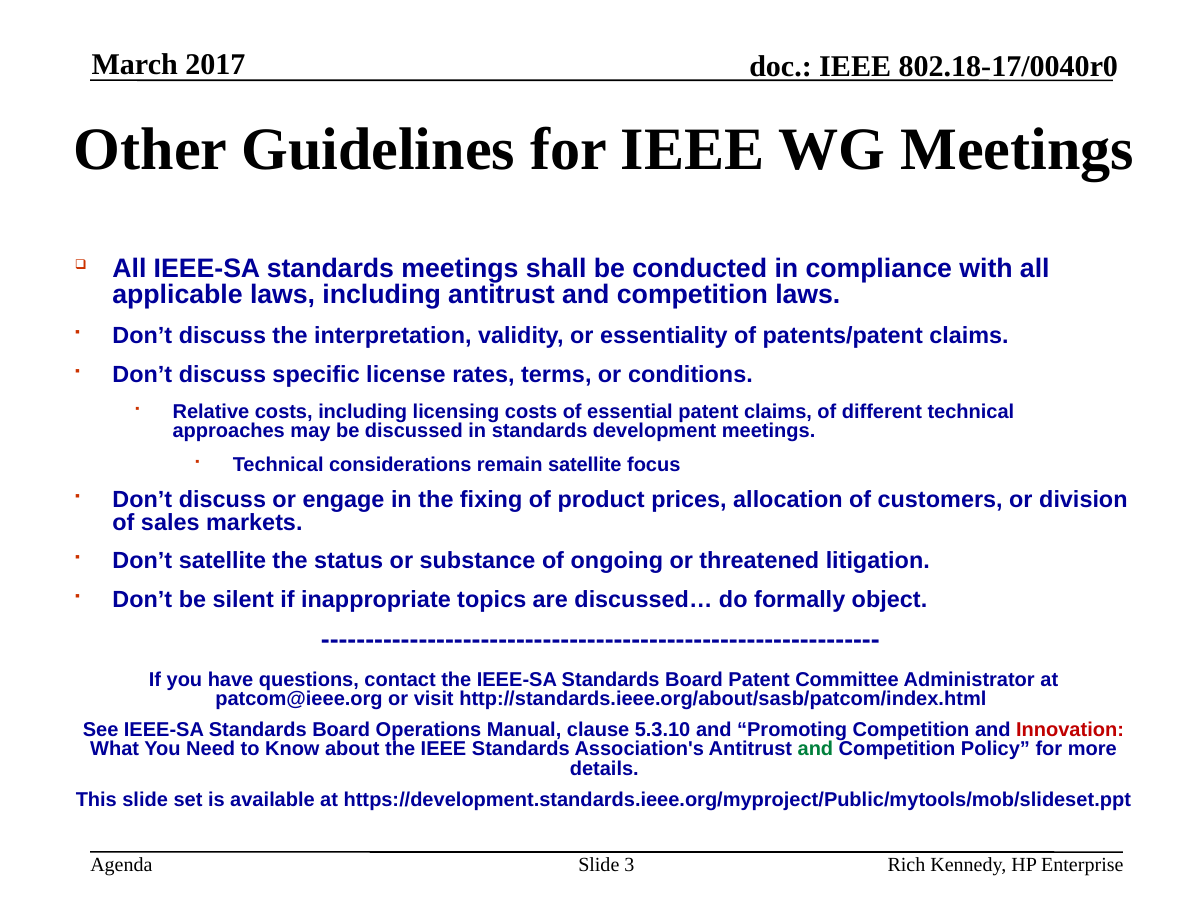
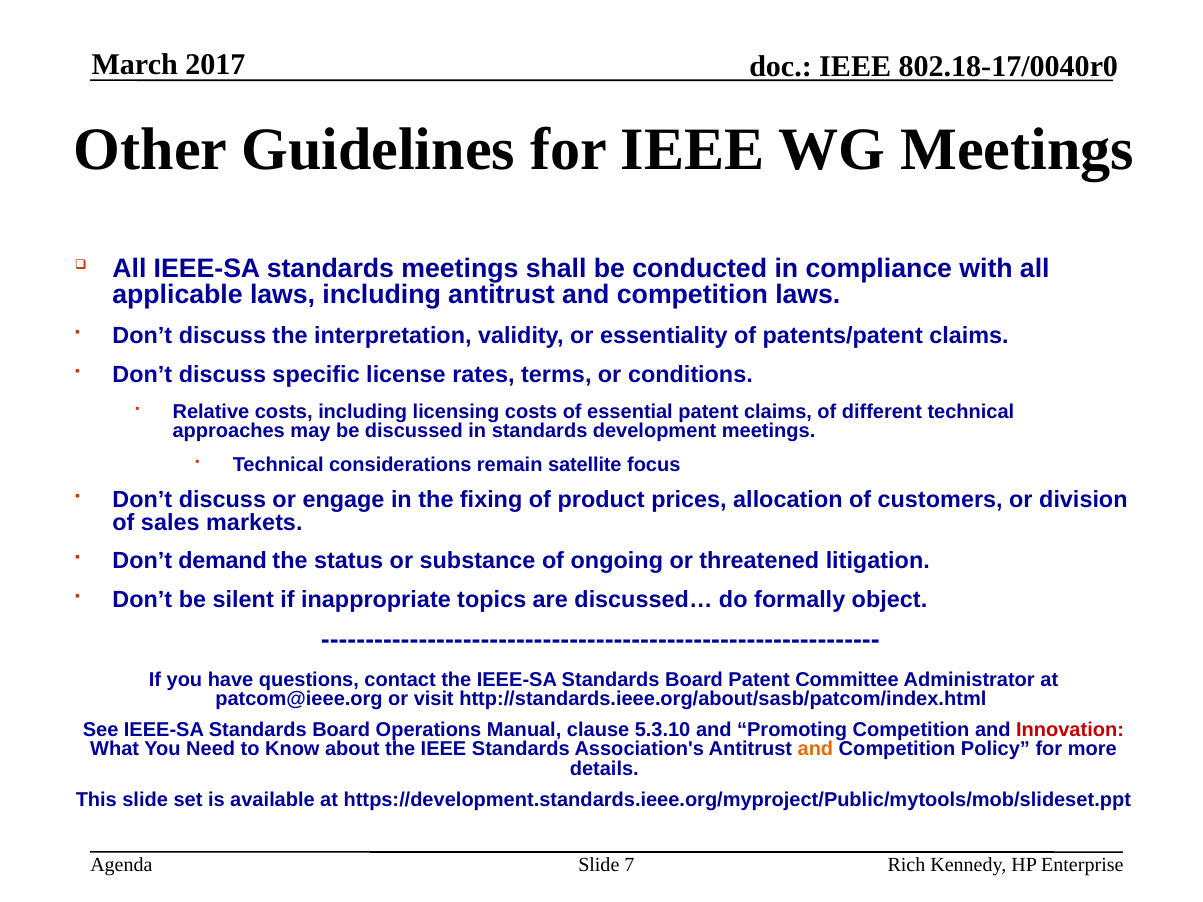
Don’t satellite: satellite -> demand (223, 561)
and colour: green -> orange (815, 749)
3: 3 -> 7 (629, 865)
